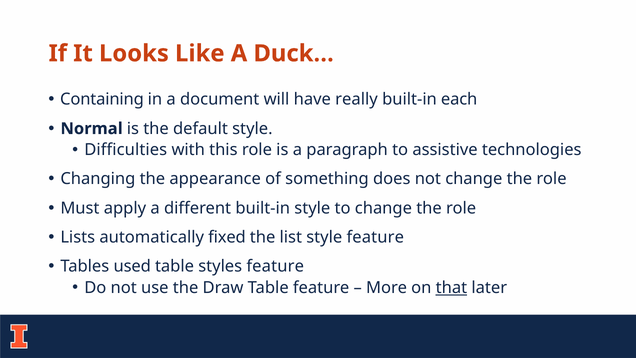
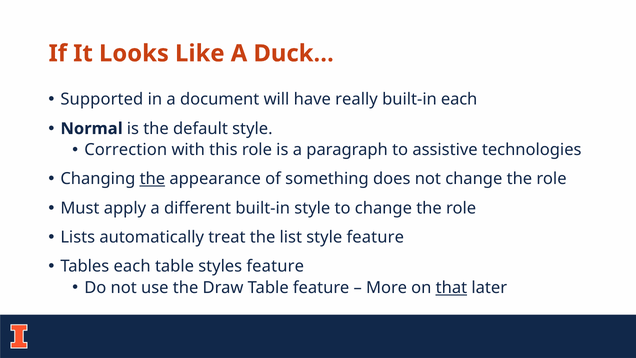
Containing: Containing -> Supported (102, 99)
Difficulties: Difficulties -> Correction (126, 150)
the underline: none -> present (152, 179)
fixed: fixed -> treat (227, 237)
Tables used: used -> each (132, 266)
